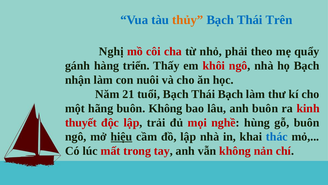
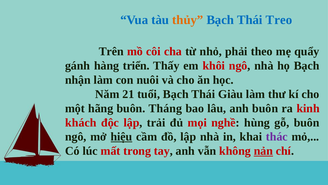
Trên: Trên -> Treo (279, 20)
Nghị: Nghị -> Trên (111, 51)
Thái Bạch: Bạch -> Giàu (231, 94)
buôn Không: Không -> Tháng (165, 108)
thuyết: thuyết -> khách (81, 122)
thác colour: blue -> purple (277, 136)
nản underline: none -> present (263, 151)
